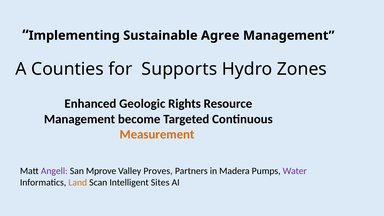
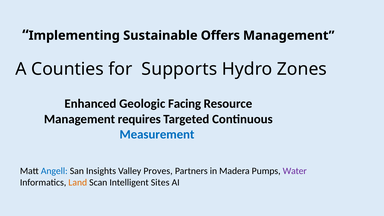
Agree: Agree -> Offers (220, 36)
Rights: Rights -> Facing (185, 104)
become: become -> requires (139, 119)
Measurement colour: orange -> blue (157, 134)
Angell colour: purple -> blue (54, 171)
Mprove: Mprove -> Insights (101, 171)
